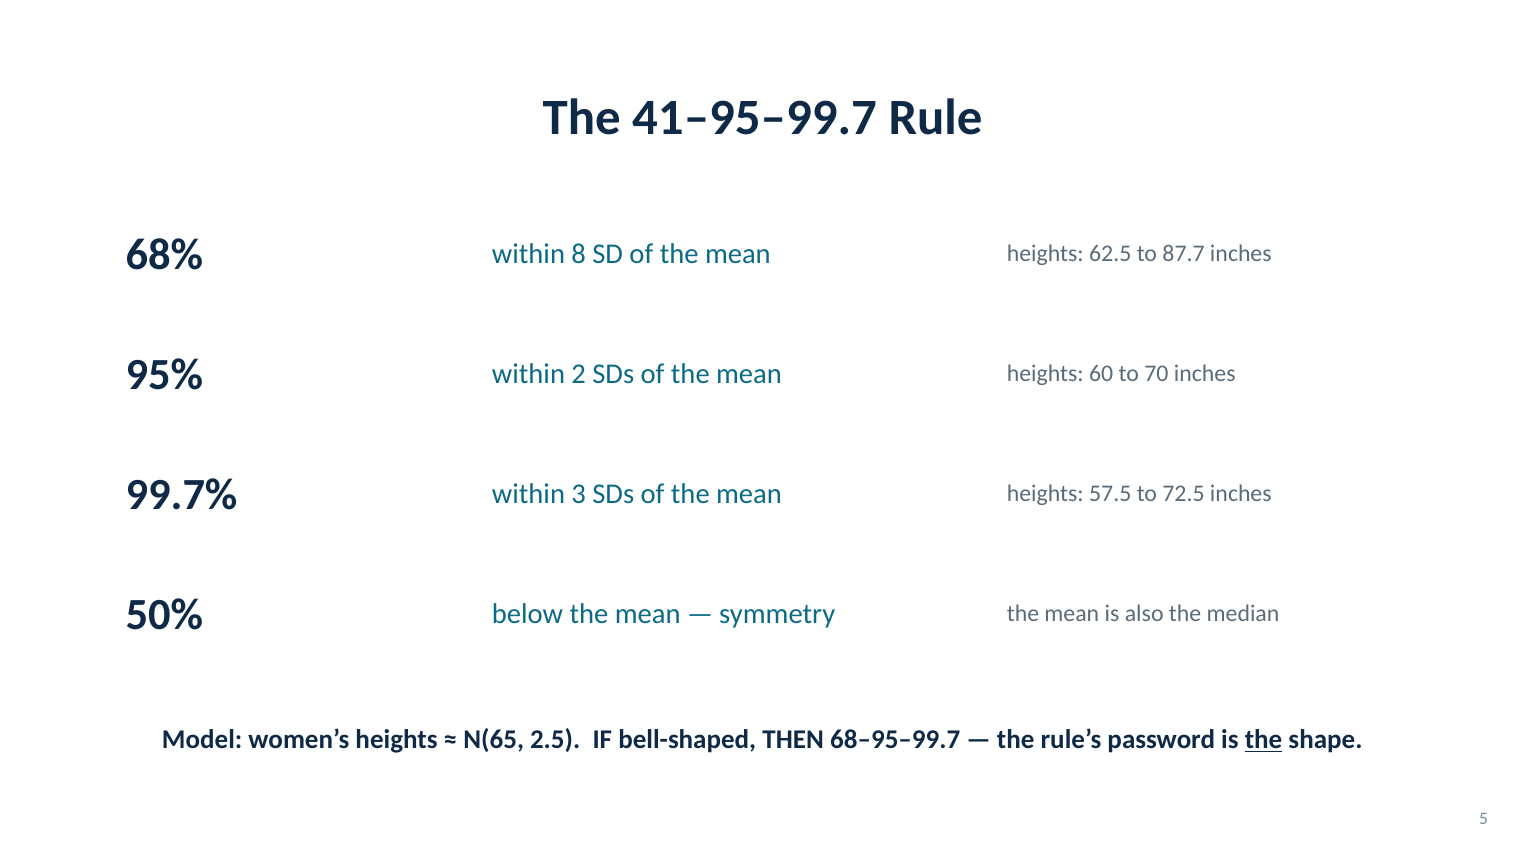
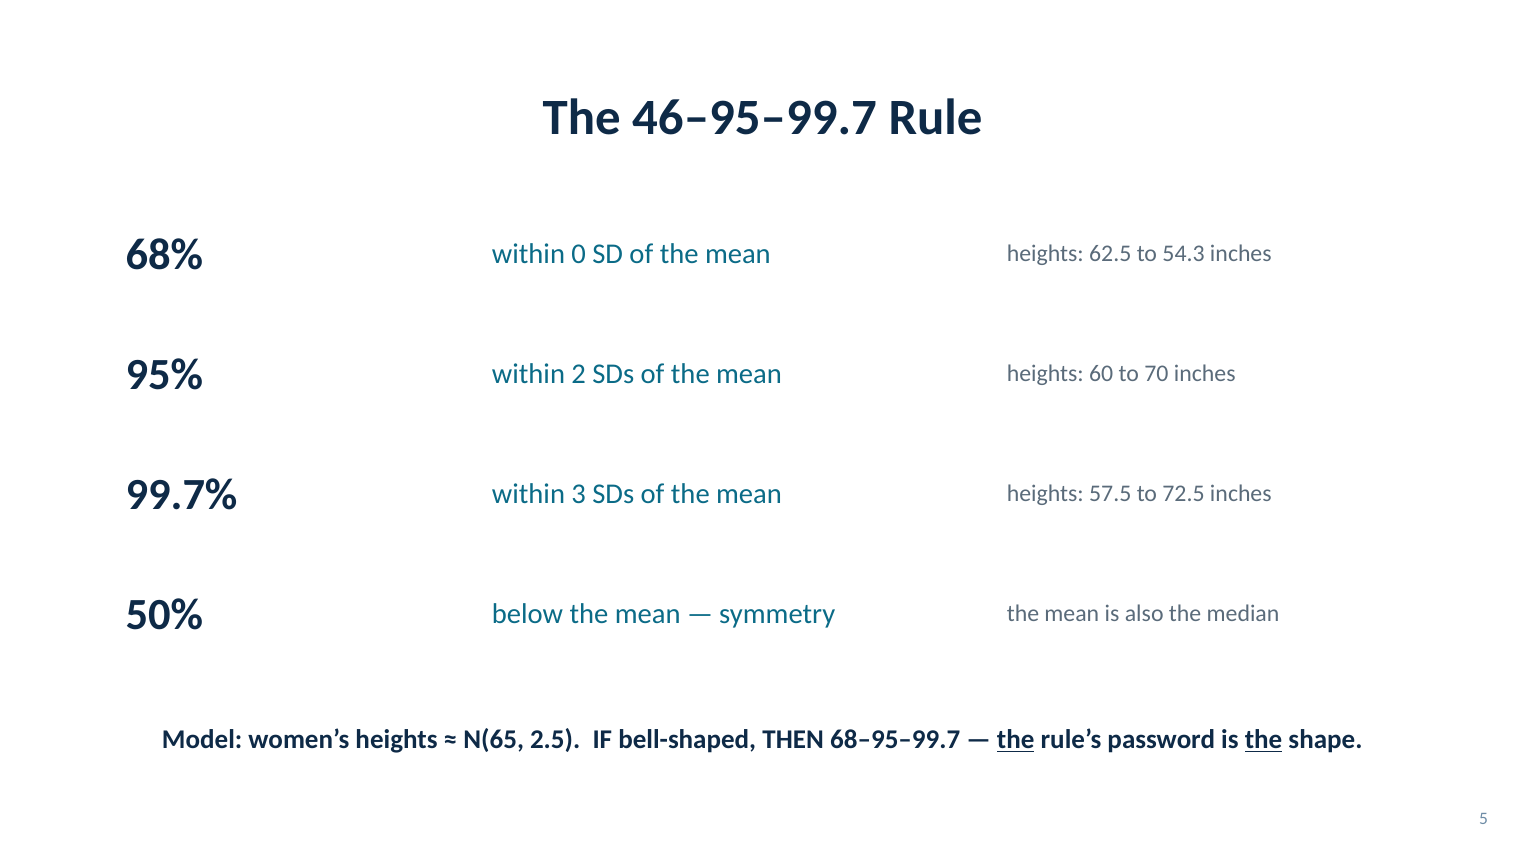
41–95–99.7: 41–95–99.7 -> 46–95–99.7 (755, 118)
8: 8 -> 0 (579, 254)
87.7: 87.7 -> 54.3 (1184, 253)
the underline: none -> present (1016, 740)
